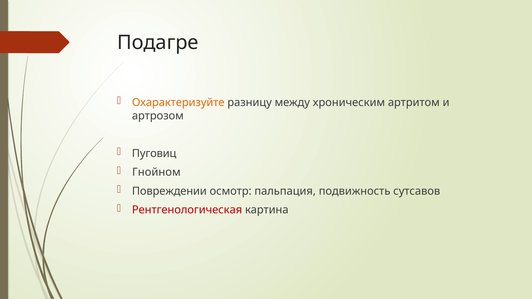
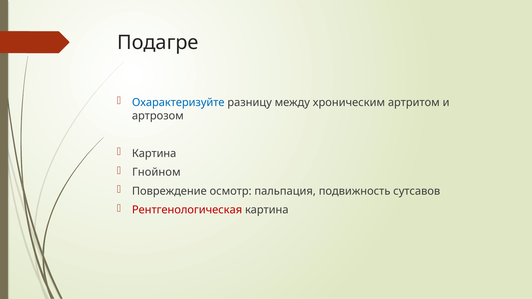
Охарактеризуйте colour: orange -> blue (178, 103)
Пуговиц: Пуговиц -> Картина (154, 154)
Повреждении: Повреждении -> Повреждение (169, 191)
